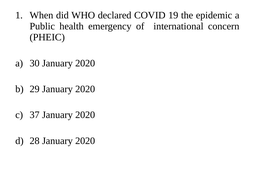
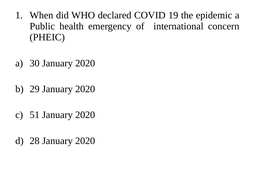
37: 37 -> 51 (35, 115)
